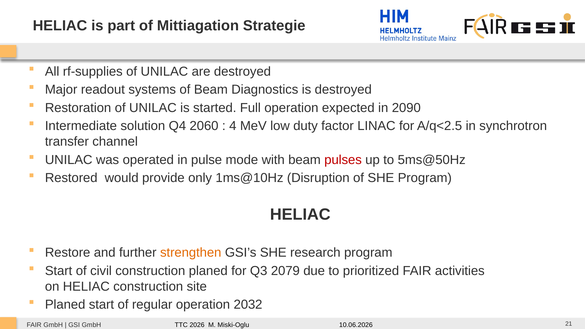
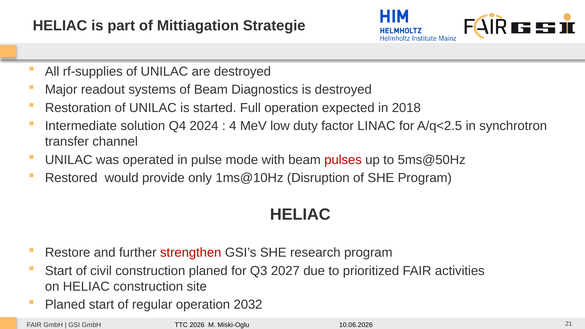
2090: 2090 -> 2018 (406, 108)
2060: 2060 -> 2024 (204, 126)
strengthen colour: orange -> red (191, 253)
2079: 2079 -> 2027 (285, 271)
